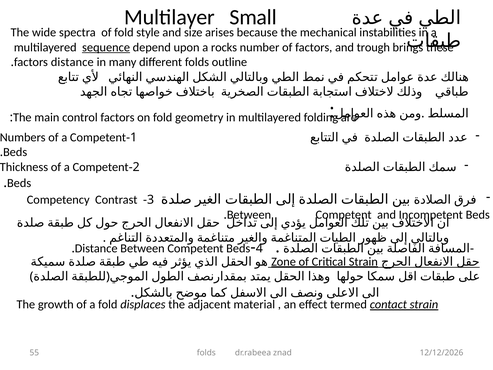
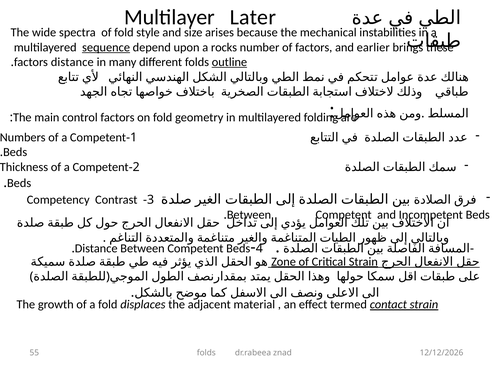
Small: Small -> Later (253, 17)
trough: trough -> earlier (373, 47)
outline underline: none -> present (229, 62)
